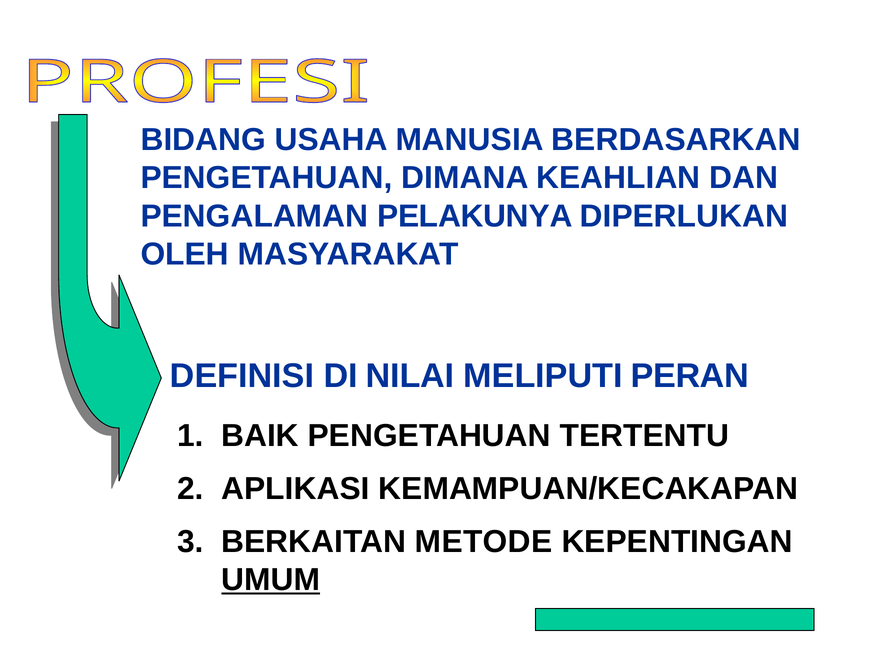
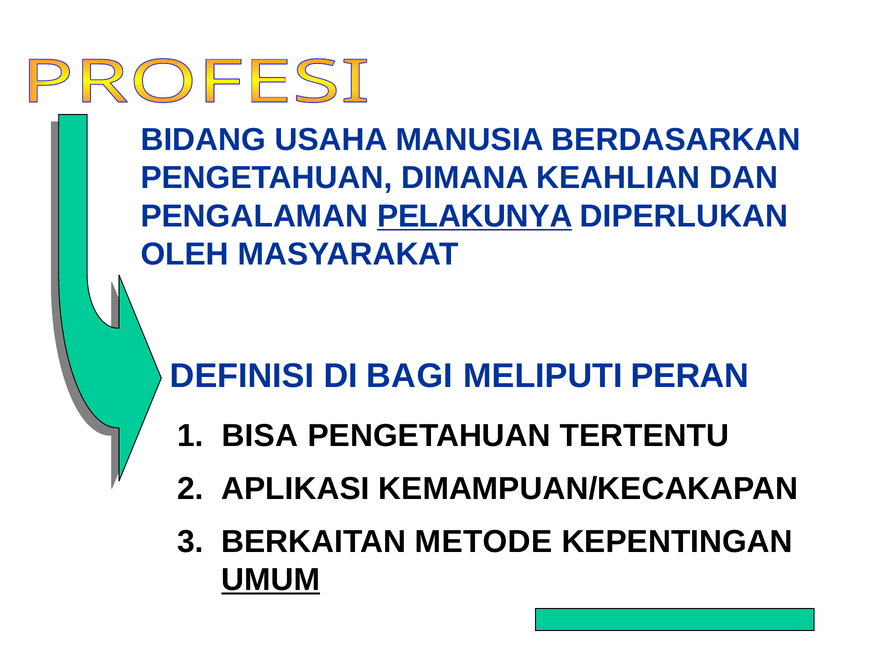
PELAKUNYA underline: none -> present (475, 216)
NILAI: NILAI -> BAGI (410, 376)
BAIK: BAIK -> BISA (260, 436)
